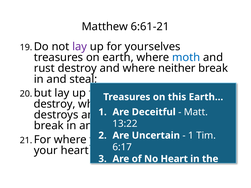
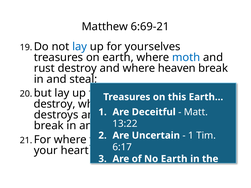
6:61-21: 6:61-21 -> 6:69-21 (150, 27)
lay colour: purple -> blue (80, 47)
and where neither: neither -> heaven (177, 68)
No Heart: Heart -> Earth (174, 159)
